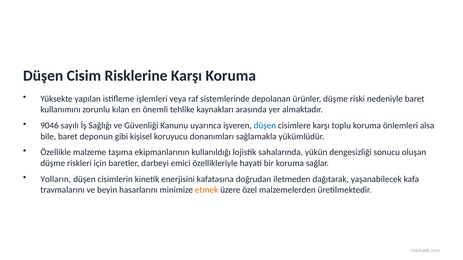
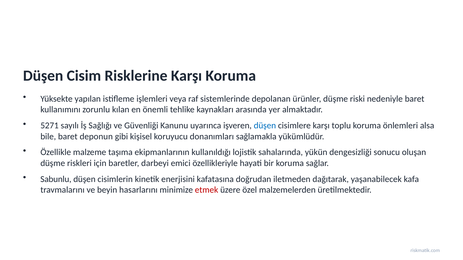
9046: 9046 -> 5271 (50, 126)
Yolların: Yolların -> Sabunlu (56, 179)
etmek colour: orange -> red (207, 190)
